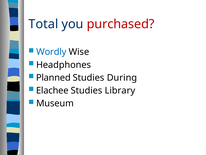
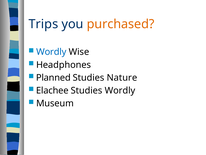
Total: Total -> Trips (43, 24)
purchased colour: red -> orange (121, 24)
During: During -> Nature (122, 77)
Studies Library: Library -> Wordly (120, 90)
